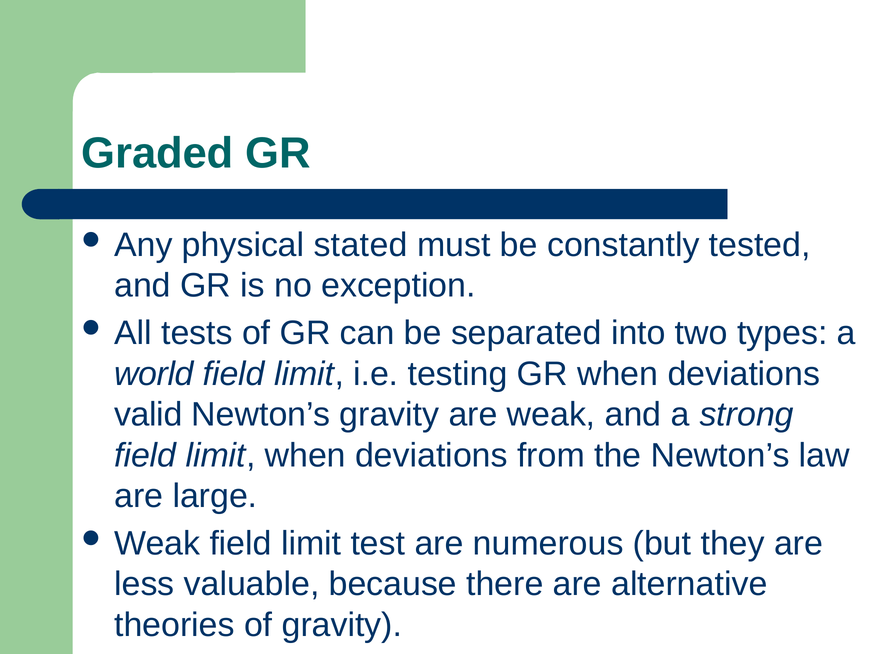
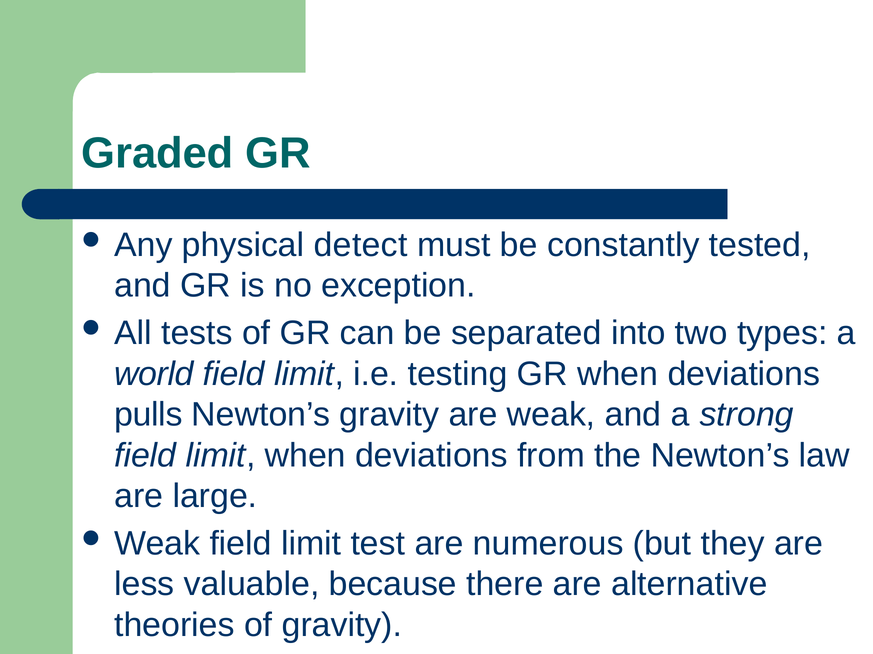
stated: stated -> detect (361, 245)
valid: valid -> pulls (148, 415)
